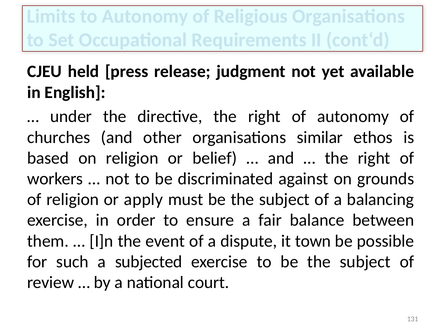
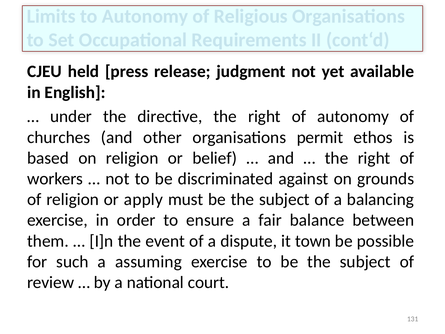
similar: similar -> permit (320, 137)
subjected: subjected -> assuming (149, 262)
